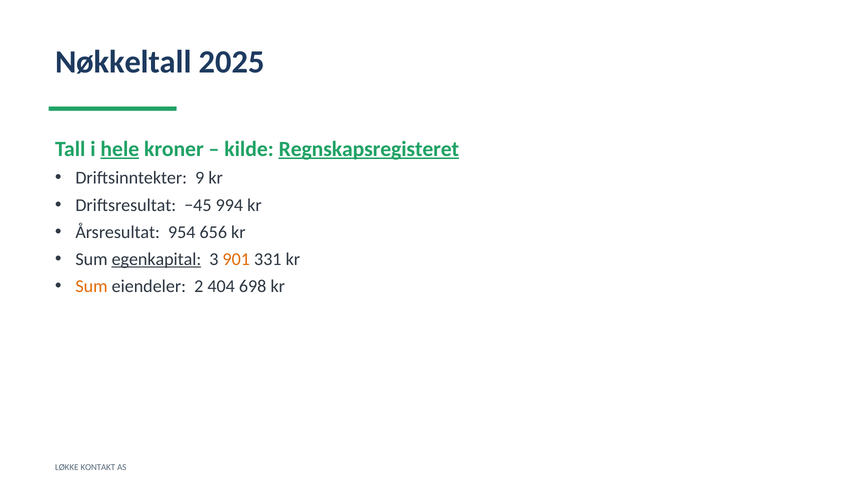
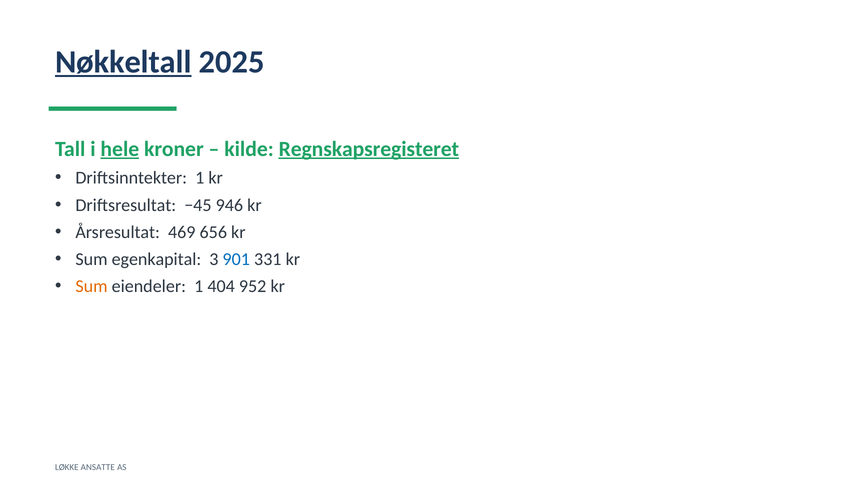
Nøkkeltall underline: none -> present (123, 62)
Driftsinntekter 9: 9 -> 1 (200, 178)
994: 994 -> 946 (229, 205)
954: 954 -> 469 (182, 232)
egenkapital underline: present -> none (156, 259)
901 colour: orange -> blue (236, 259)
eiendeler 2: 2 -> 1 (199, 286)
698: 698 -> 952 (253, 286)
KONTAKT: KONTAKT -> ANSATTE (98, 467)
